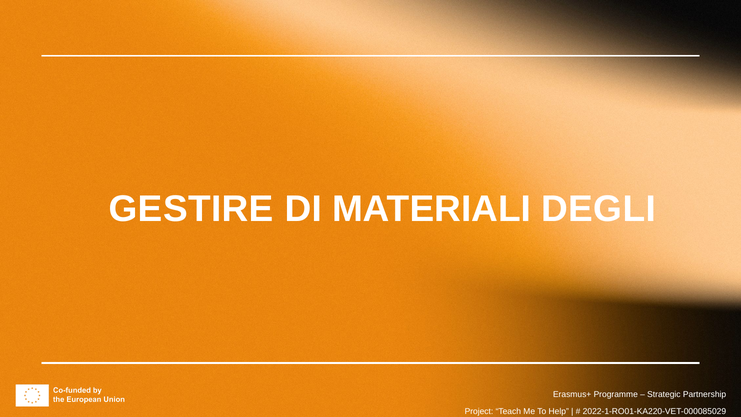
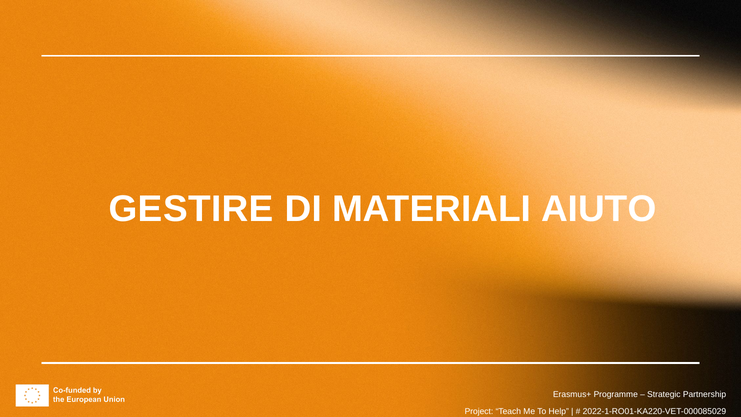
DEGLI: DEGLI -> AIUTO (599, 209)
